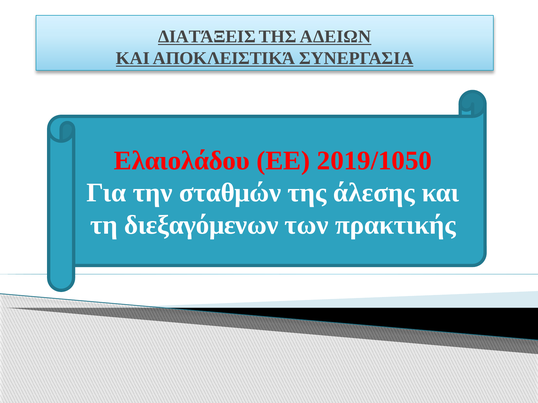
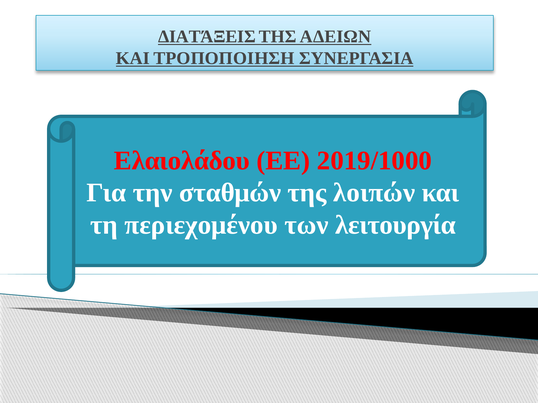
ΑΠΟΚΛΕΙΣΤΙΚΆ: ΑΠΟΚΛΕΙΣΤΙΚΆ -> ΤΡΟΠΟΠΟΙΗΣΗ (224, 58)
2019/1050: 2019/1050 -> 2019/1000 (374, 161)
άλεσης: άλεσης -> λοιπών (374, 193)
διεξαγόμενων: διεξαγόμενων -> περιεχομένου (201, 225)
πρακτικής: πρακτικής -> λειτουργία (396, 225)
